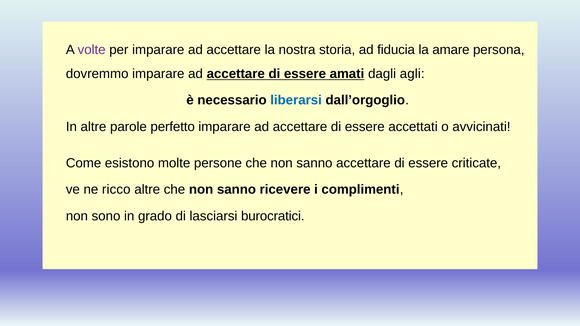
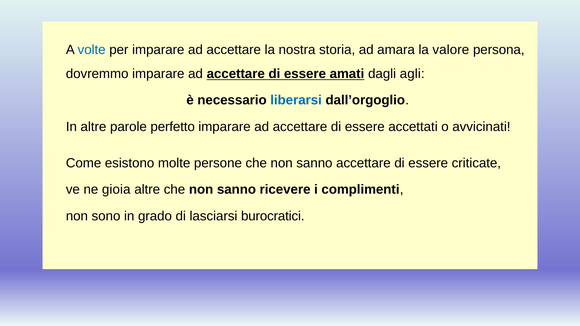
volte colour: purple -> blue (92, 50)
fiducia: fiducia -> amara (396, 50)
amare: amare -> valore (451, 50)
ricco: ricco -> gioia (116, 190)
